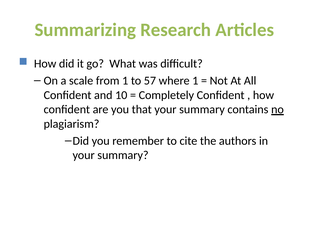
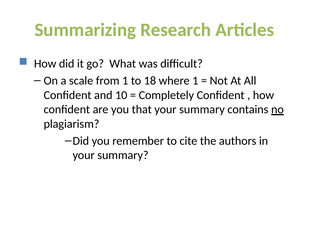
57: 57 -> 18 (150, 81)
